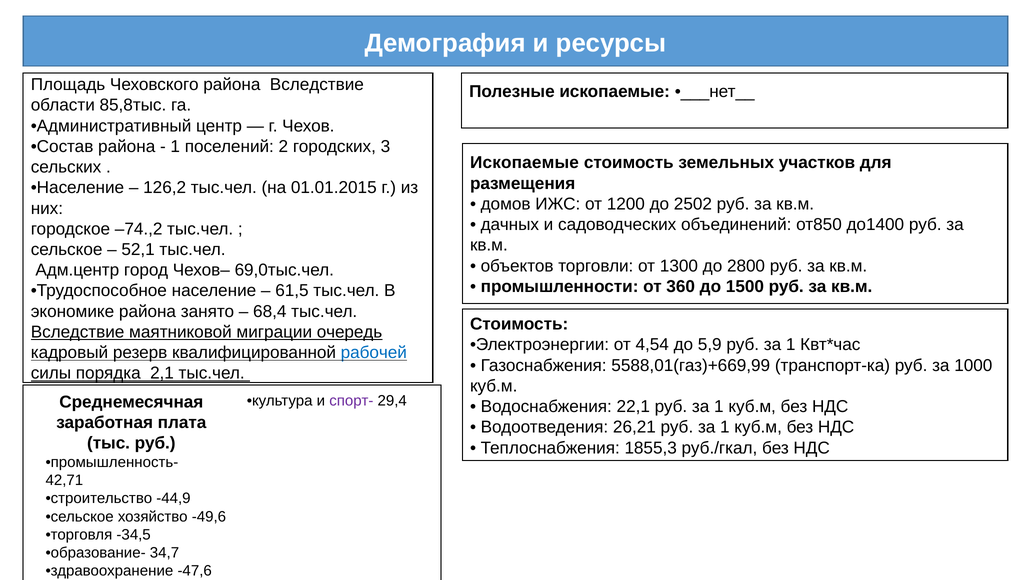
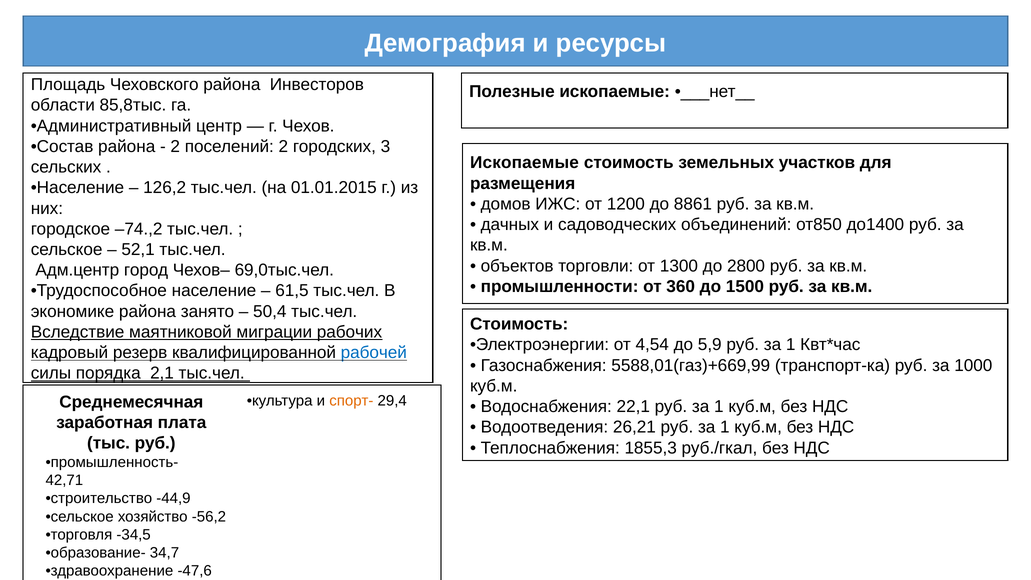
района Вследствие: Вследствие -> Инвесторов (317, 85)
1: 1 -> 2 (175, 146)
2502: 2502 -> 8861 (693, 204)
68,4: 68,4 -> 50,4 (270, 311)
очередь: очередь -> рабочих (349, 332)
спорт- colour: purple -> orange (351, 401)
-49,6: -49,6 -> -56,2 (209, 517)
